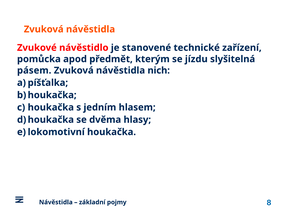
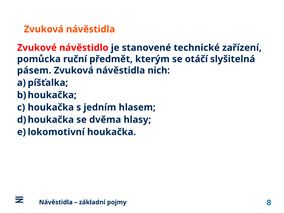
apod: apod -> ruční (75, 59)
jízdu: jízdu -> otáčí (196, 59)
